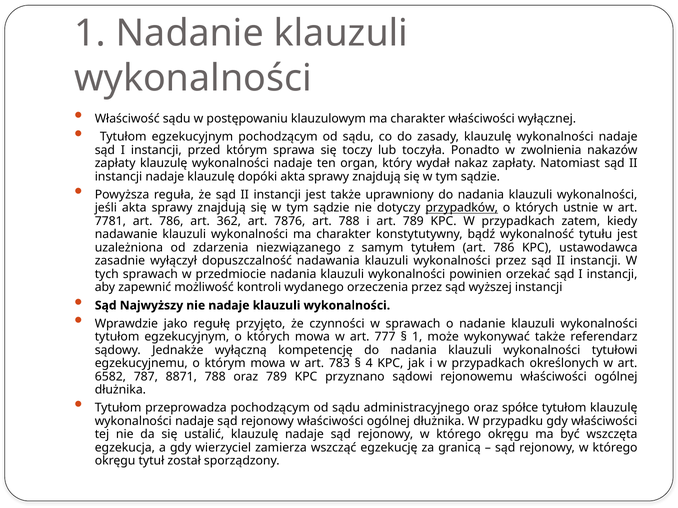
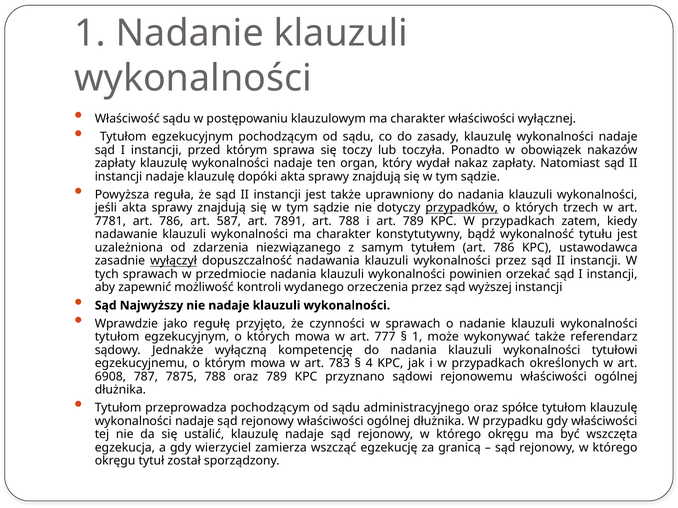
zwolnienia: zwolnienia -> obowiązek (551, 150)
ustnie: ustnie -> trzech (581, 208)
362: 362 -> 587 (229, 221)
7876: 7876 -> 7891 (290, 221)
wyłączył underline: none -> present (174, 261)
6582: 6582 -> 6908 (110, 377)
8871: 8871 -> 7875 (181, 377)
